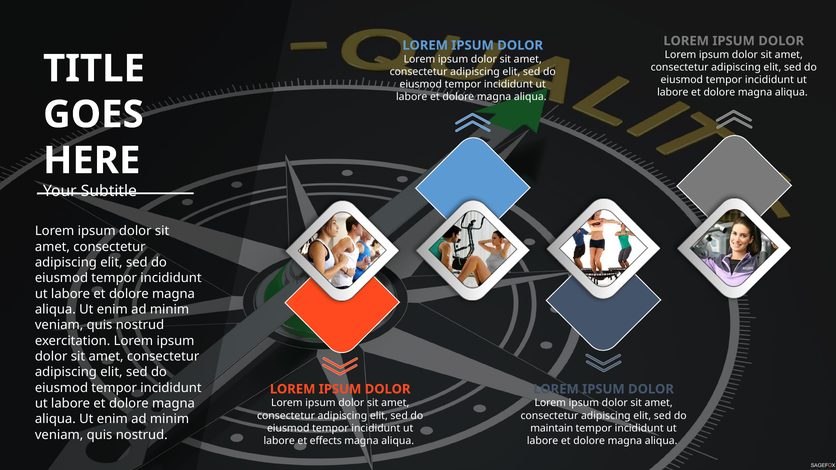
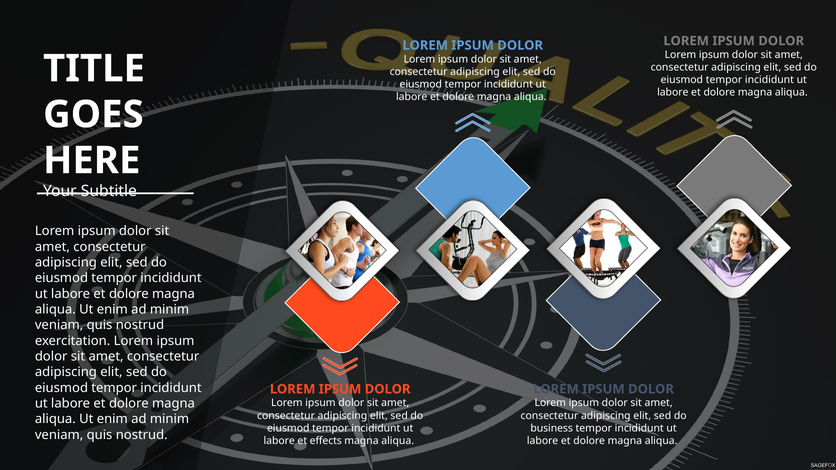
maintain: maintain -> business (552, 428)
